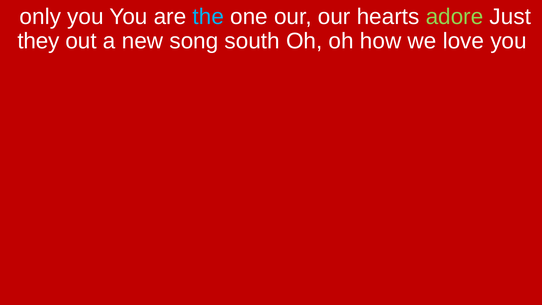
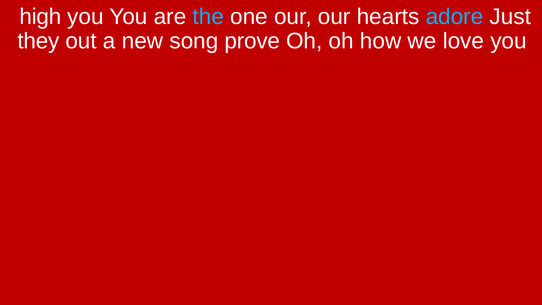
only: only -> high (40, 17)
adore colour: light green -> light blue (455, 17)
south: south -> prove (252, 41)
